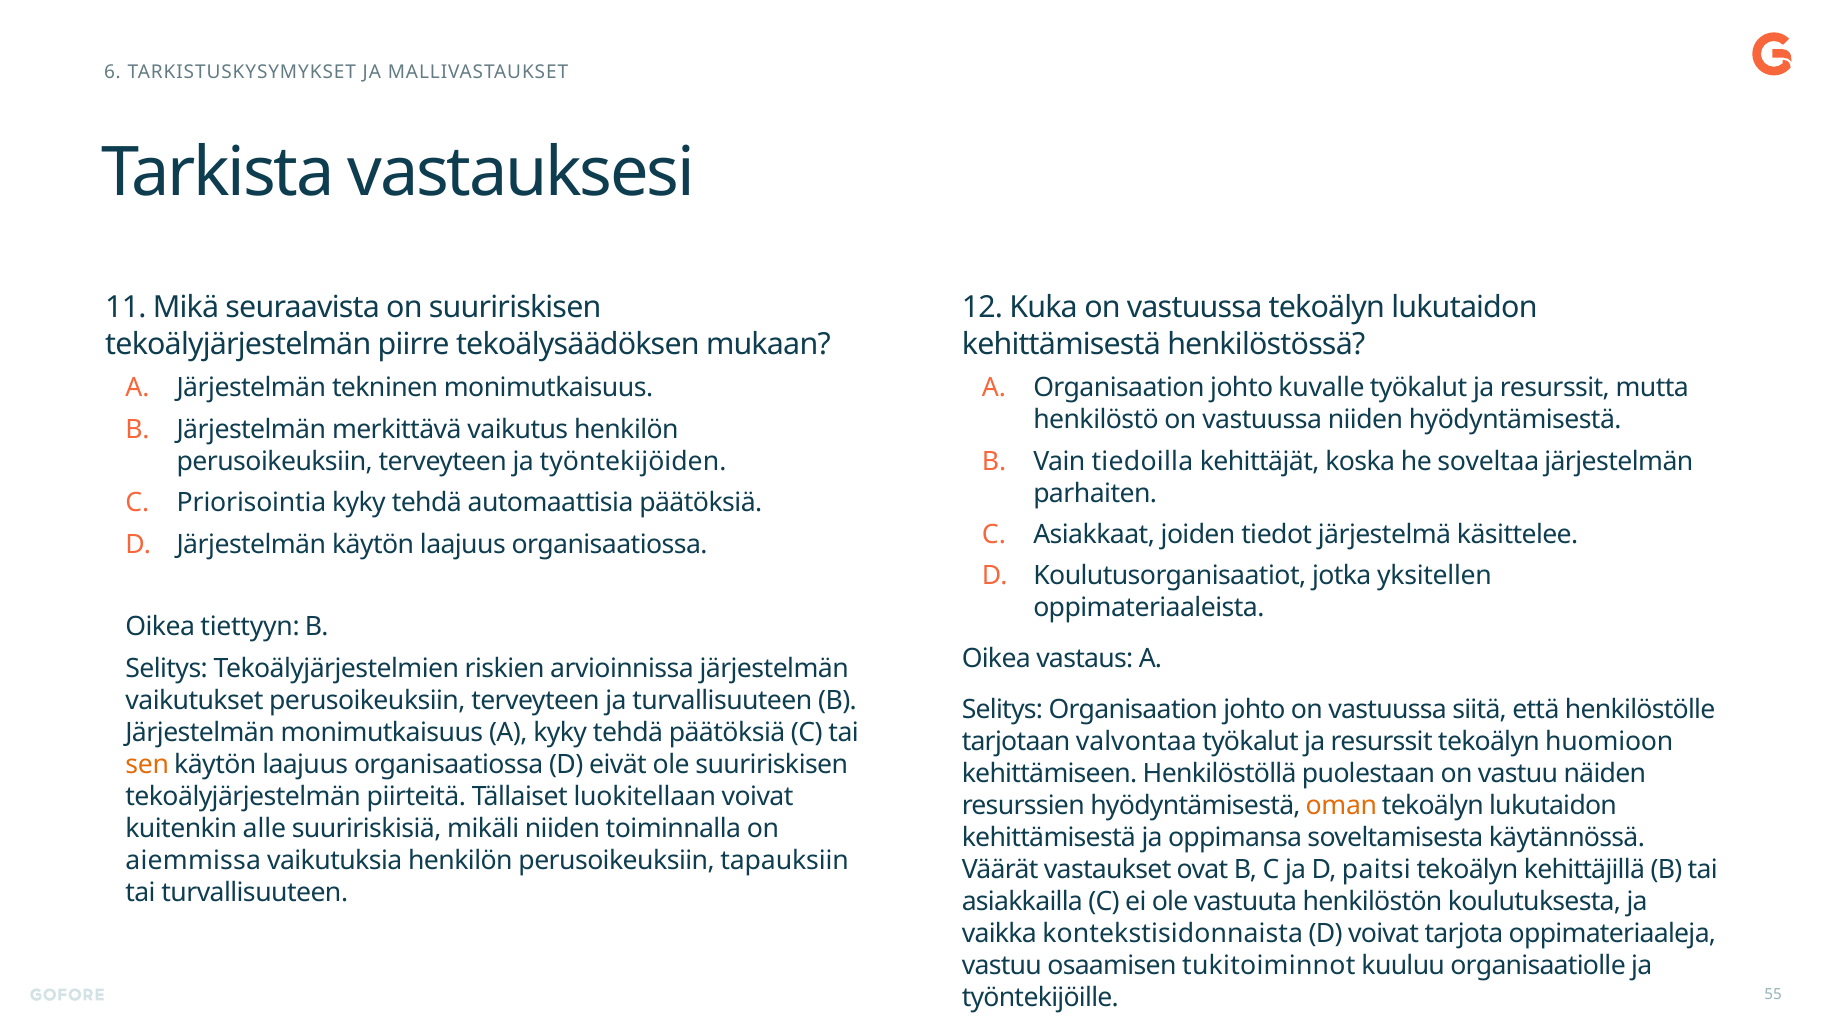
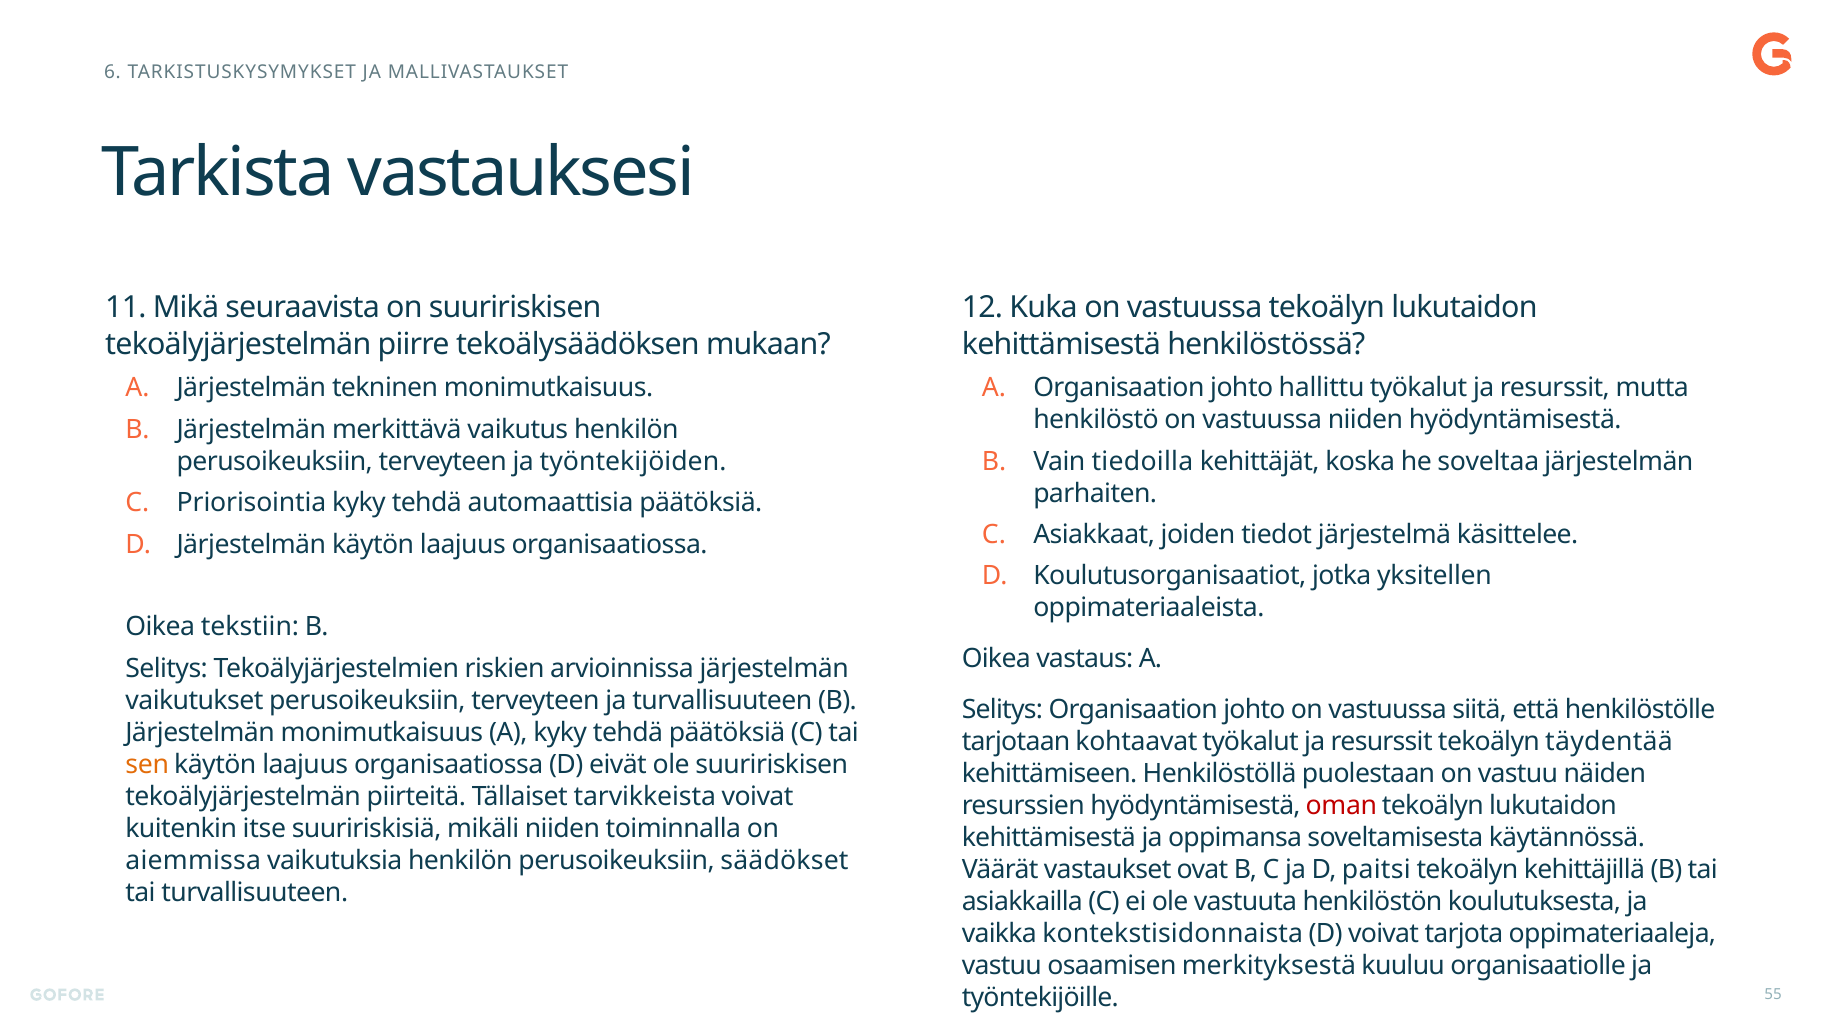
kuvalle: kuvalle -> hallittu (1322, 388)
tiettyyn: tiettyyn -> tekstiin (250, 627)
valvontaa: valvontaa -> kohtaavat (1137, 742)
huomioon: huomioon -> täydentää (1609, 742)
luokitellaan: luokitellaan -> tarvikkeista (645, 796)
oman colour: orange -> red (1341, 806)
alle: alle -> itse (264, 828)
tapauksiin: tapauksiin -> säädökset (784, 860)
tukitoiminnot: tukitoiminnot -> merkityksestä (1269, 965)
